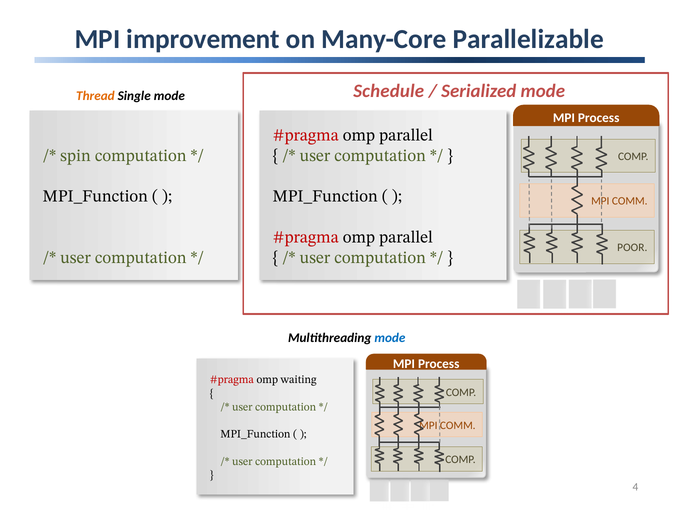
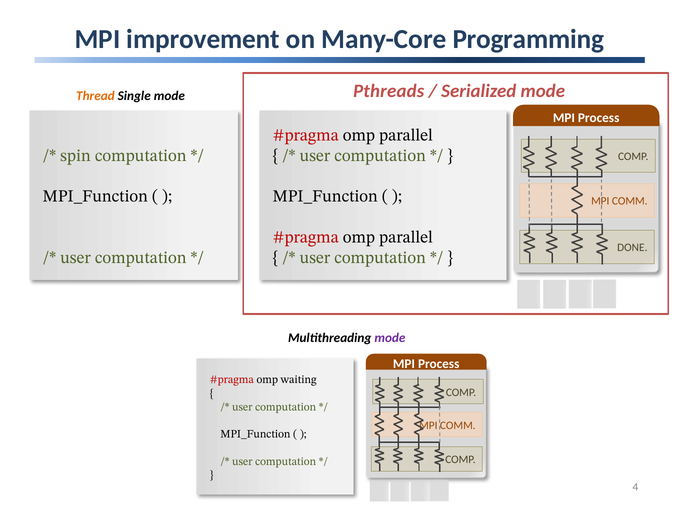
Parallelizable: Parallelizable -> Programming (528, 39)
Schedule: Schedule -> Pthreads (389, 91)
POOR: POOR -> DONE (632, 247)
mode colour: blue -> purple (390, 338)
